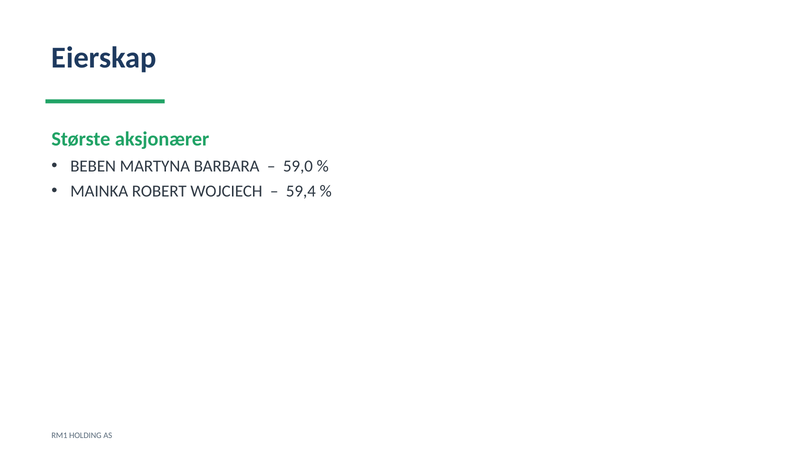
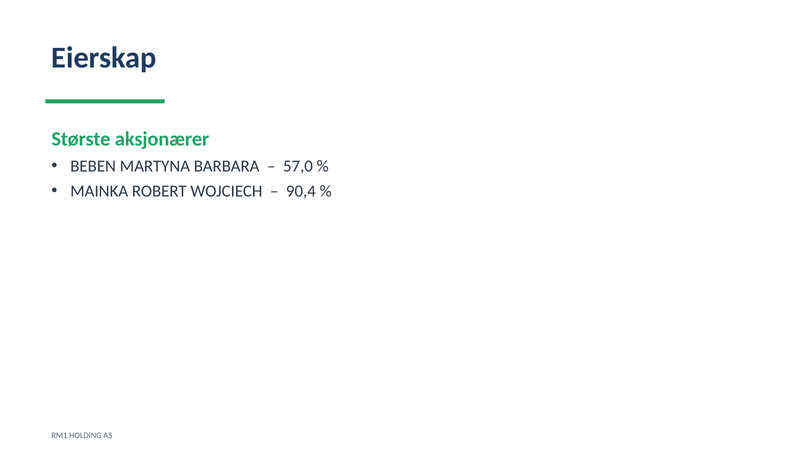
59,0: 59,0 -> 57,0 (298, 166)
59,4: 59,4 -> 90,4 (301, 191)
